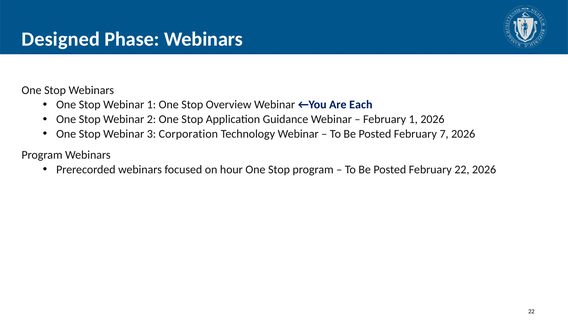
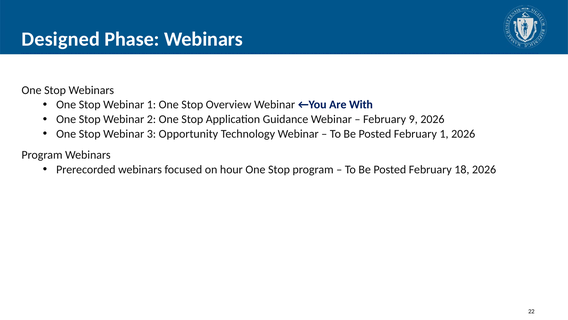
Each: Each -> With (361, 105)
February 1: 1 -> 9 (413, 119)
Corporation: Corporation -> Opportunity (188, 134)
February 7: 7 -> 1 (444, 134)
February 22: 22 -> 18 (462, 169)
